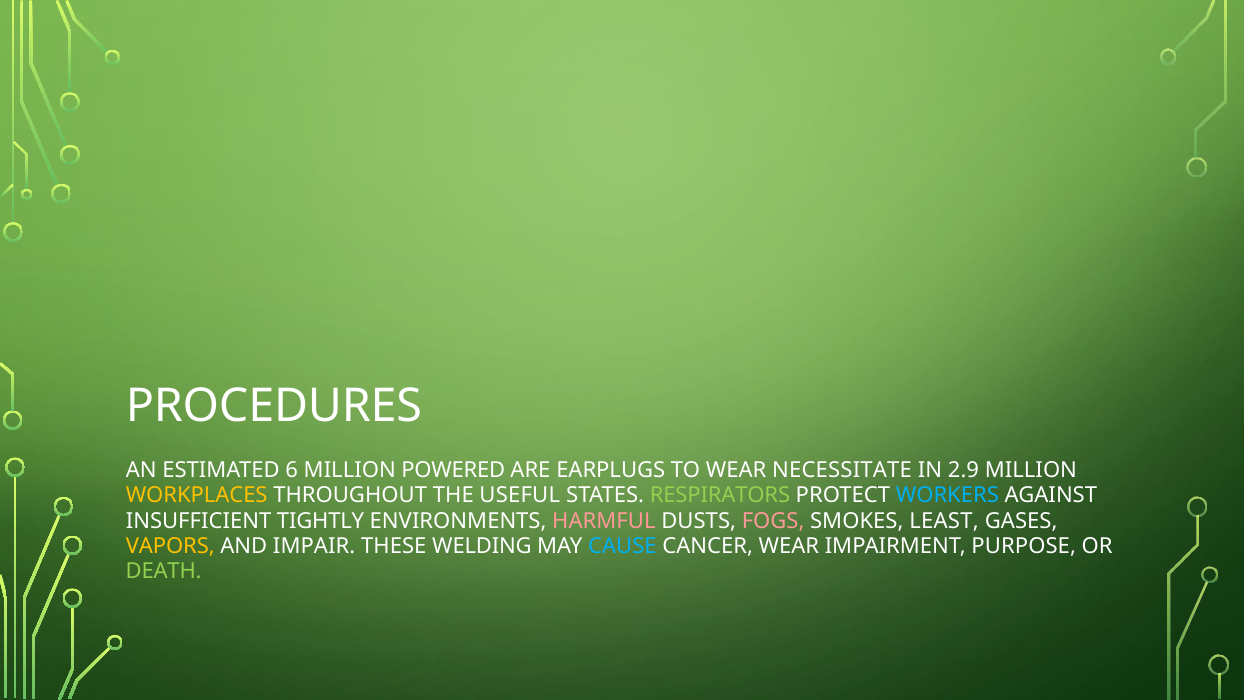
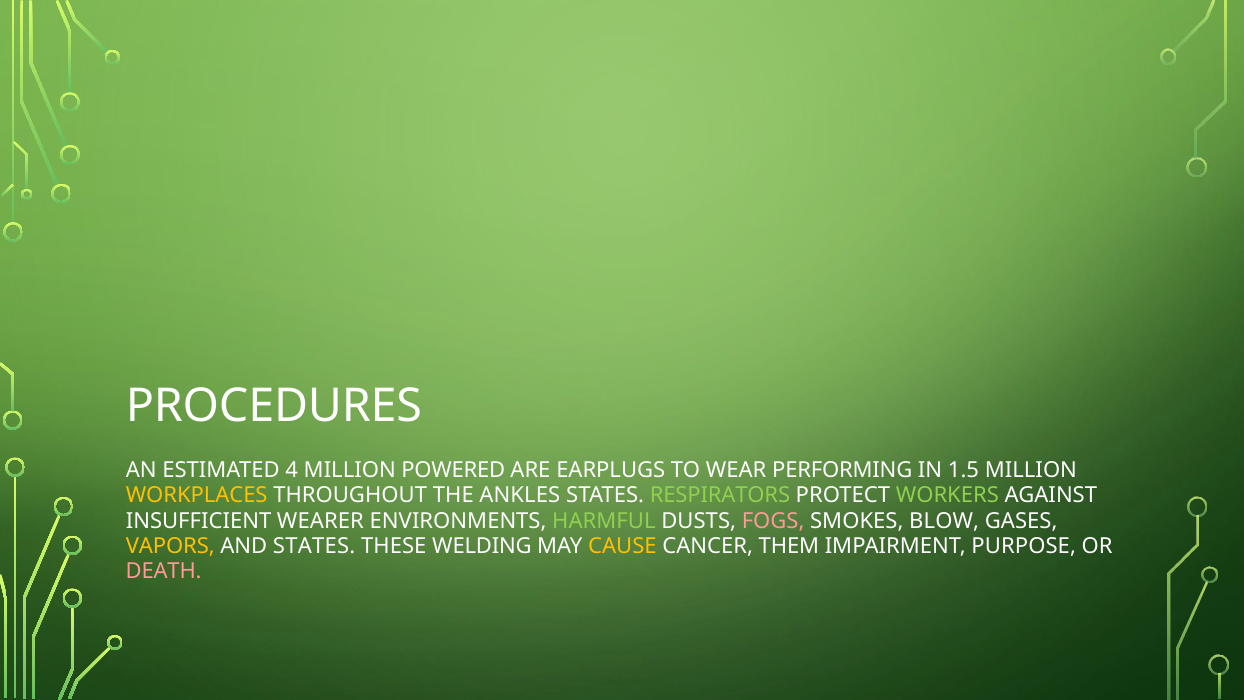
6: 6 -> 4 (292, 470)
NECESSITATE: NECESSITATE -> PERFORMING (842, 470)
2.9: 2.9 -> 1.5 (963, 470)
USEFUL: USEFUL -> ANKLES (520, 495)
WORKERS colour: light blue -> light green (947, 495)
TIGHTLY: TIGHTLY -> WEARER (320, 521)
HARMFUL colour: pink -> light green (604, 521)
LEAST: LEAST -> BLOW (944, 521)
AND IMPAIR: IMPAIR -> STATES (314, 546)
CAUSE colour: light blue -> yellow (622, 546)
CANCER WEAR: WEAR -> THEM (789, 546)
DEATH colour: light green -> pink (164, 571)
